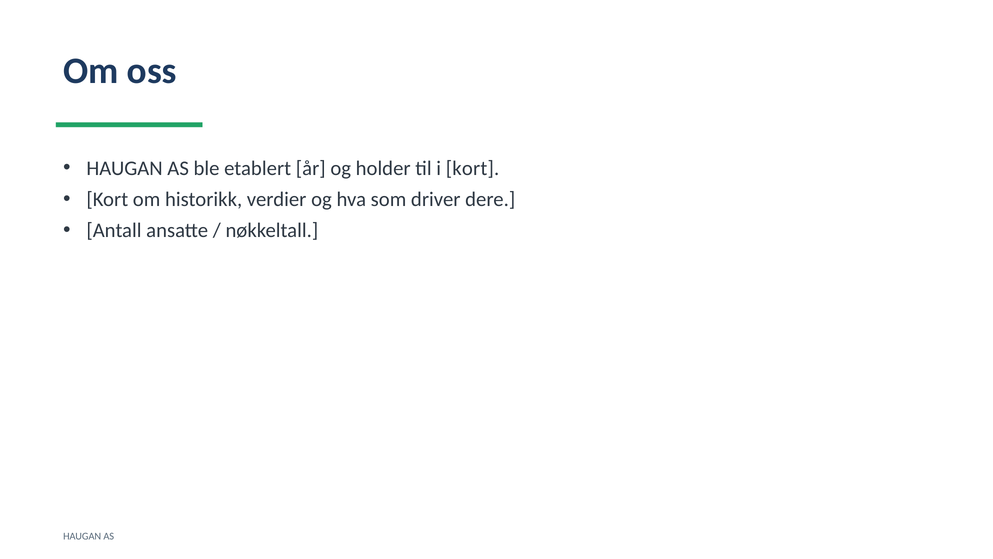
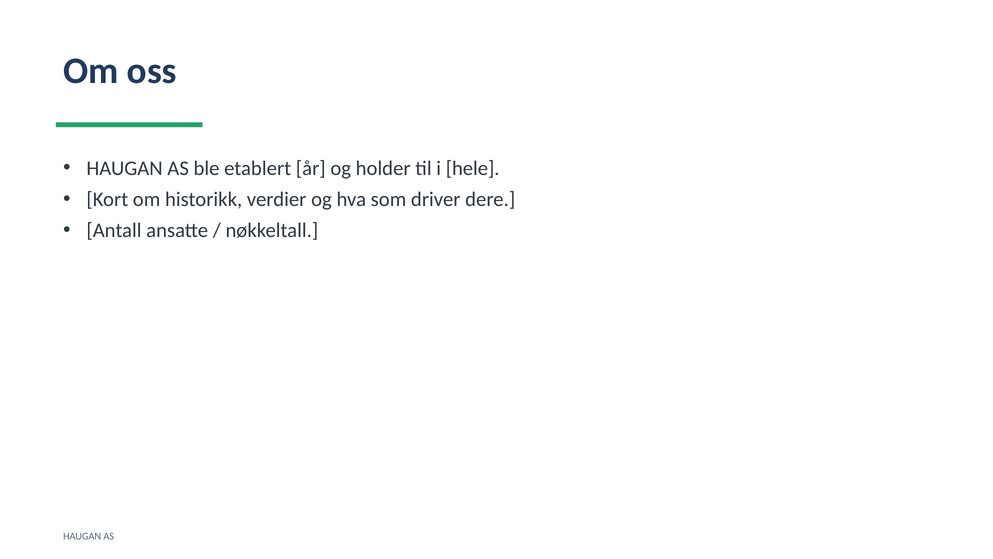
i kort: kort -> hele (473, 168)
